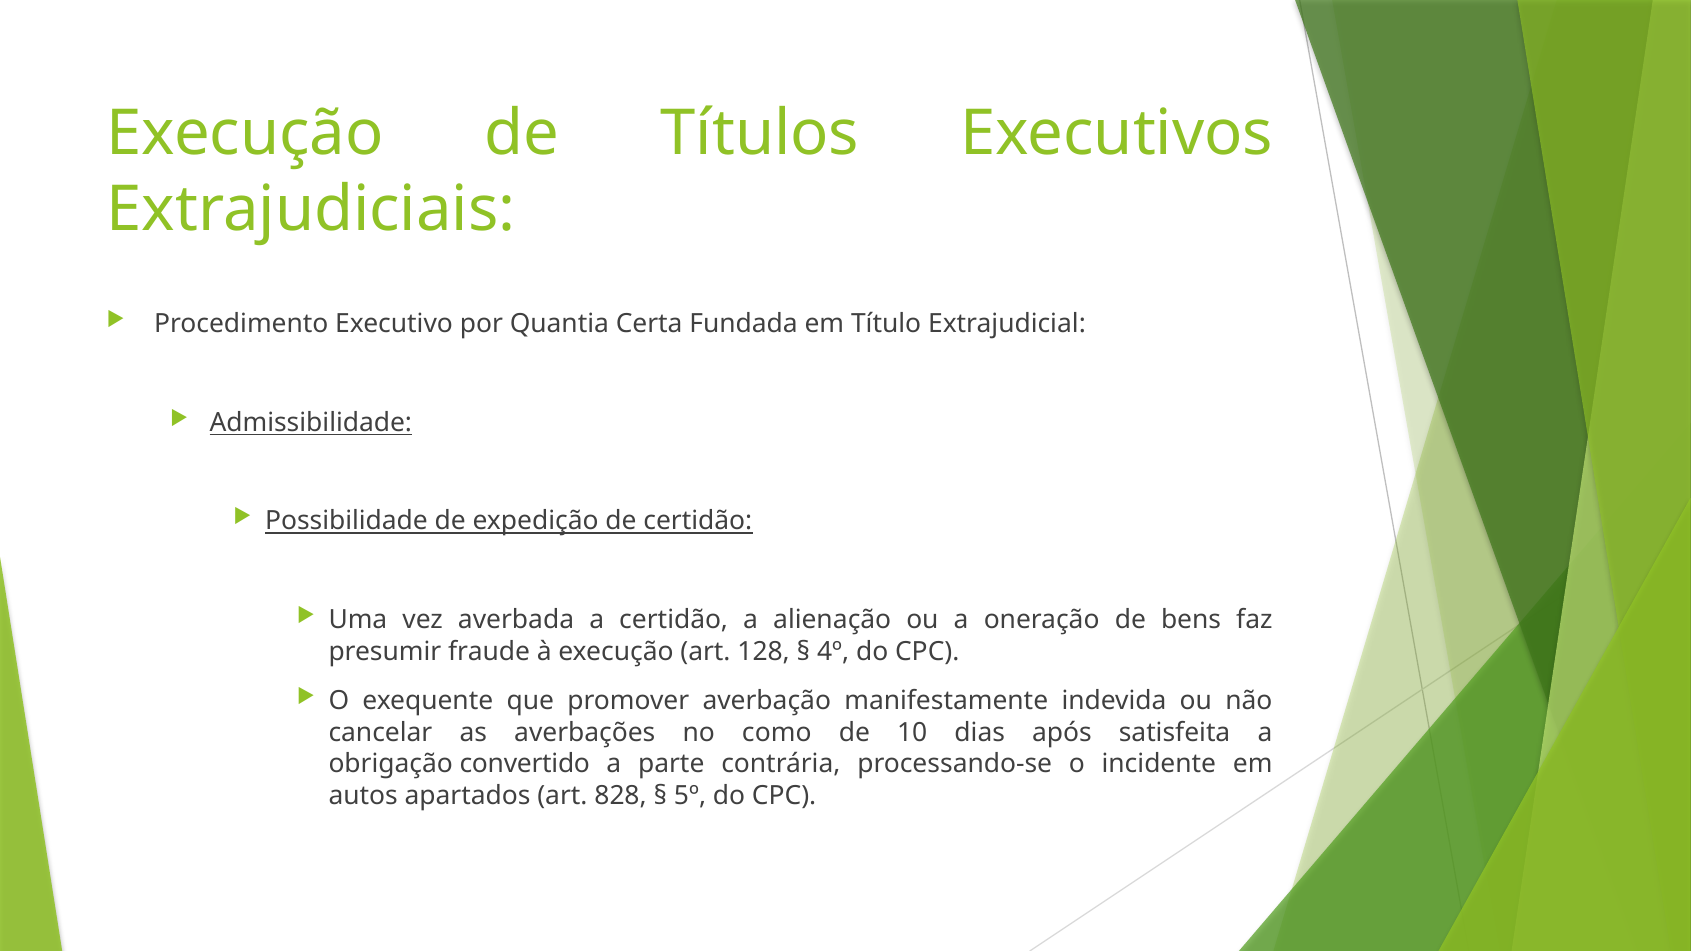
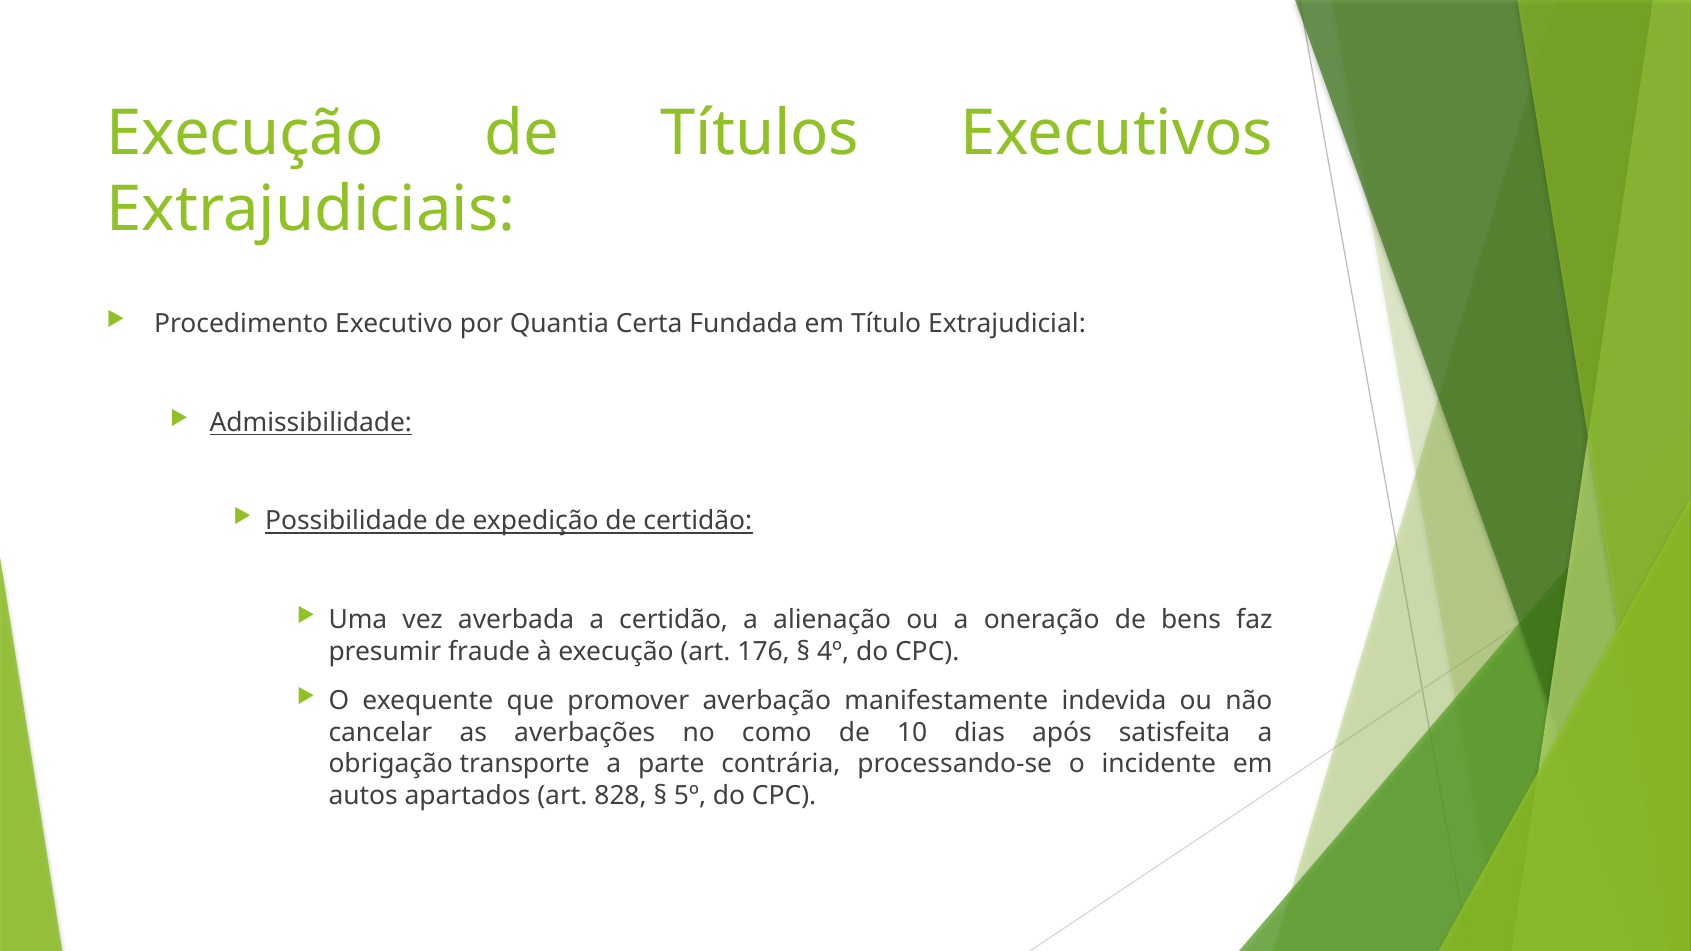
128: 128 -> 176 (764, 651)
convertido: convertido -> transporte (525, 764)
